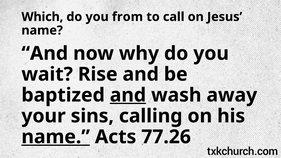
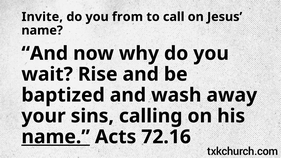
Which: Which -> Invite (42, 17)
and underline: present -> none (128, 95)
77.26: 77.26 -> 72.16 (166, 137)
